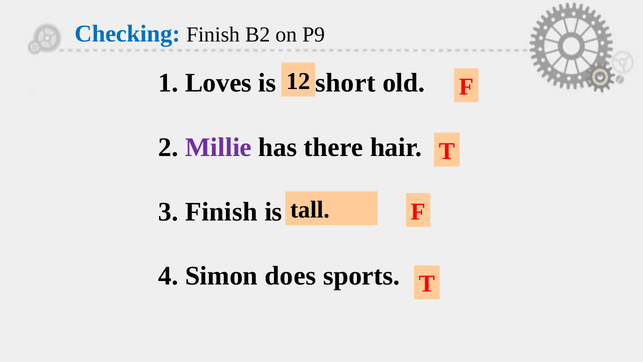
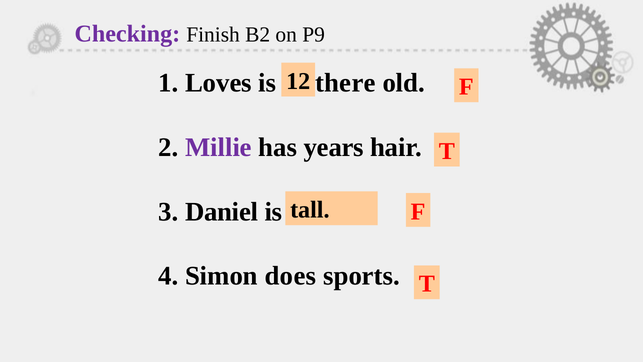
Checking colour: blue -> purple (127, 34)
short: short -> there (345, 83)
there: there -> years (334, 147)
Finish: Finish -> Daniel (222, 212)
